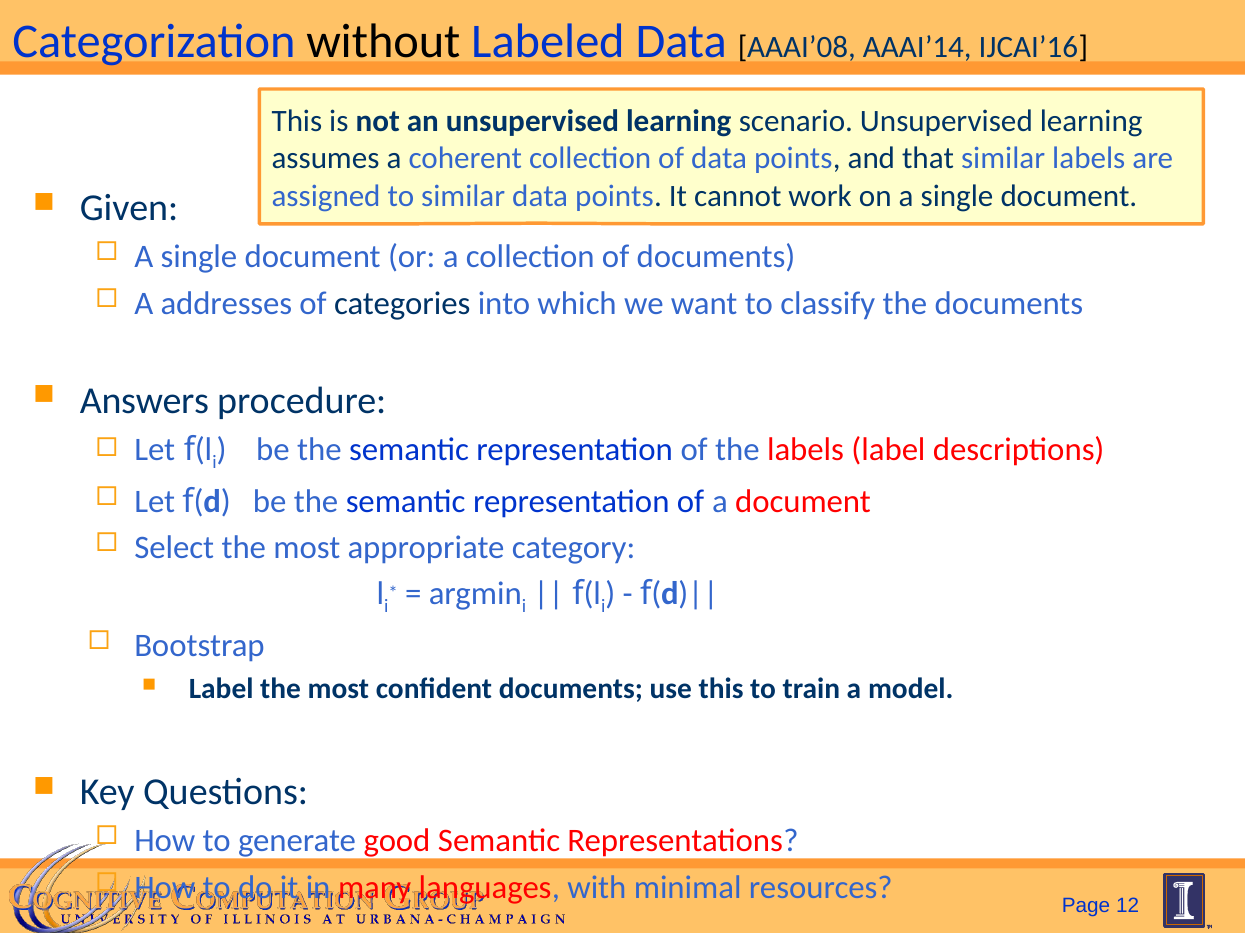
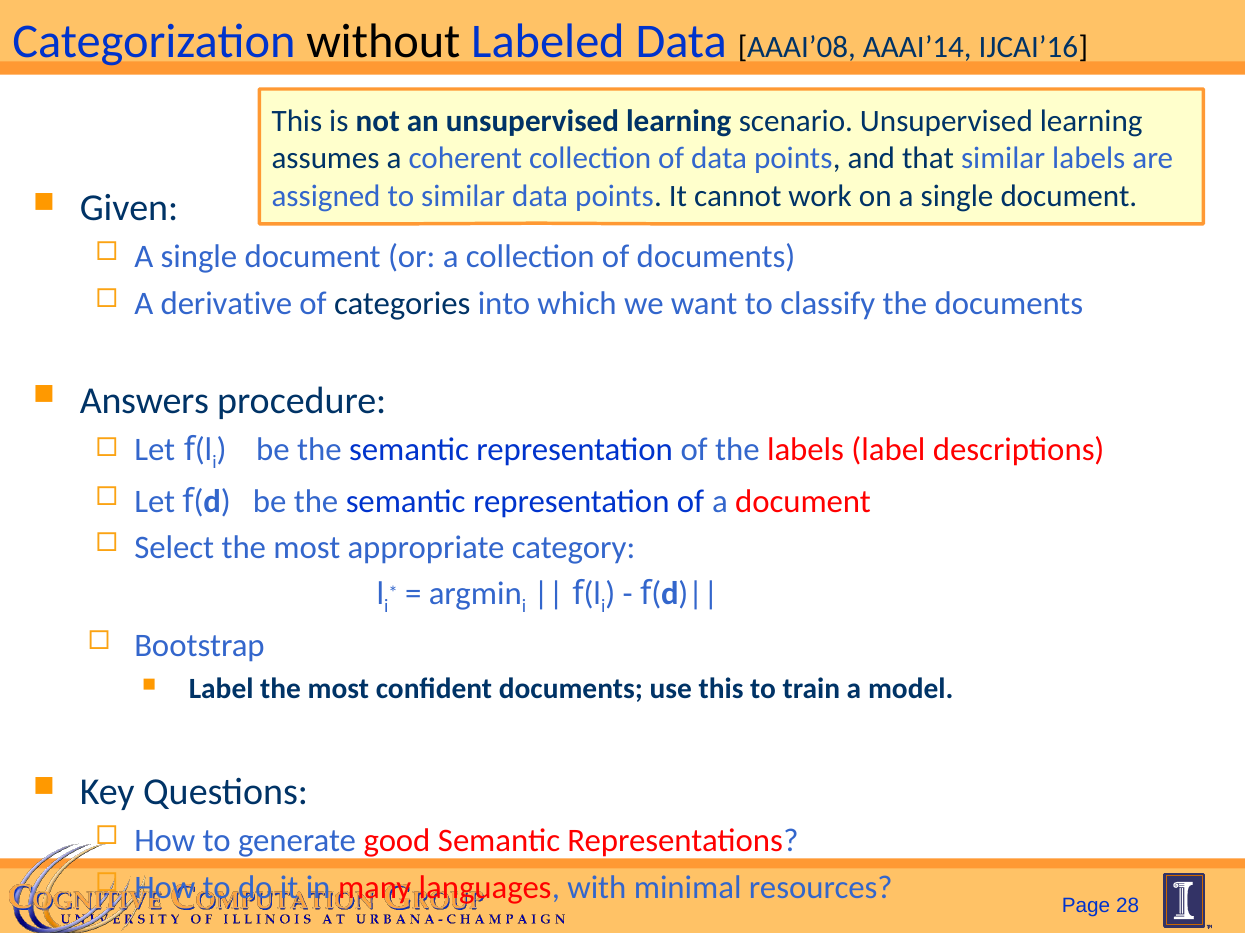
addresses: addresses -> derivative (226, 303)
12: 12 -> 28 (1128, 906)
